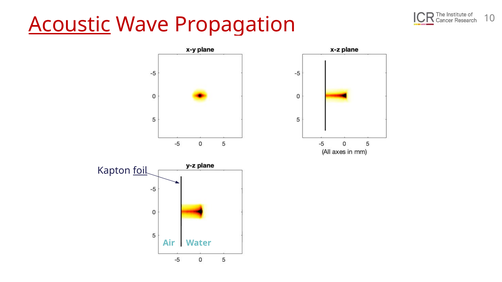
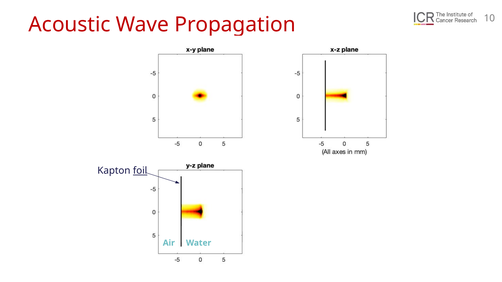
Acoustic underline: present -> none (70, 25)
